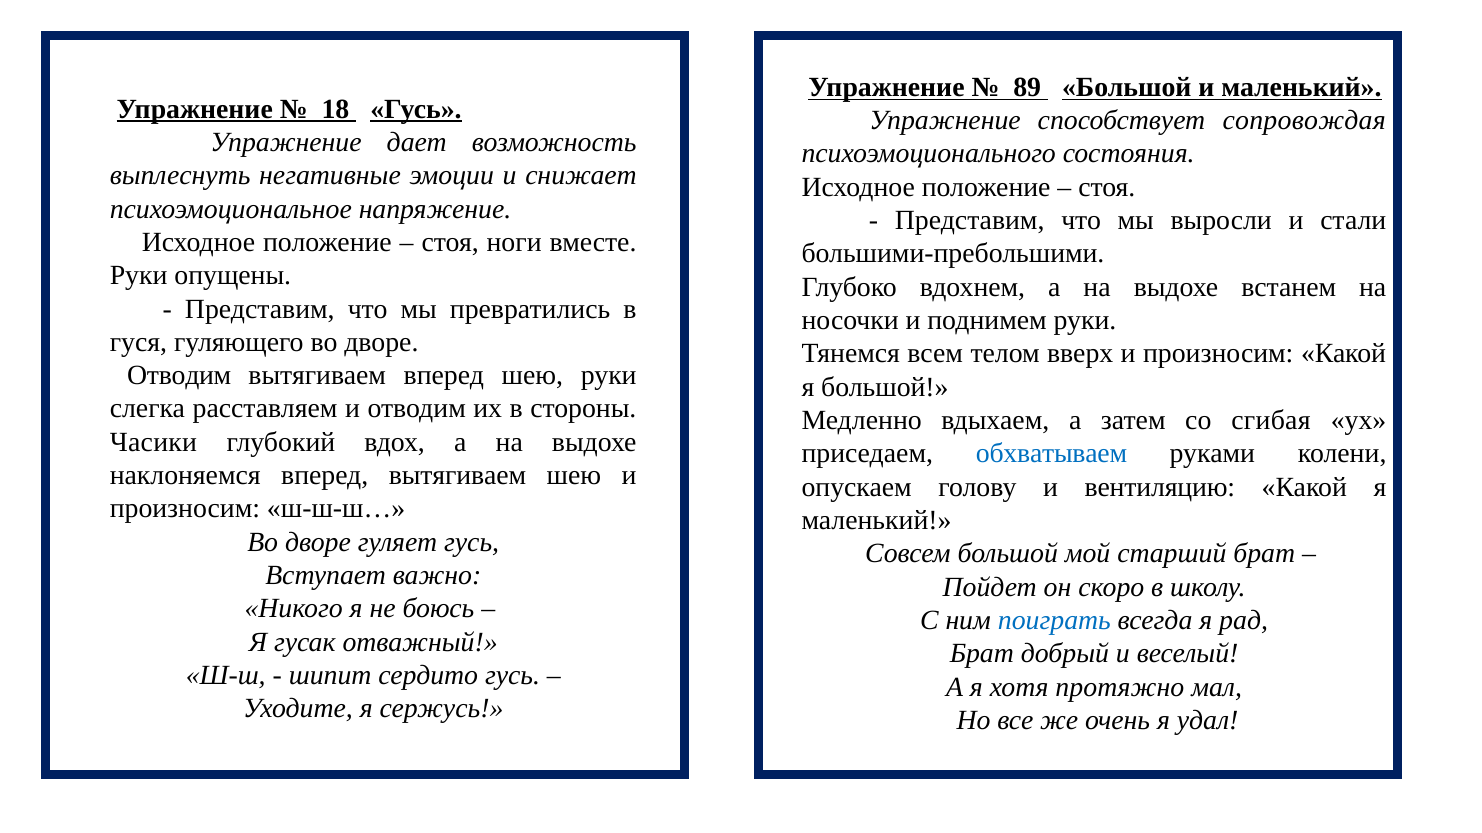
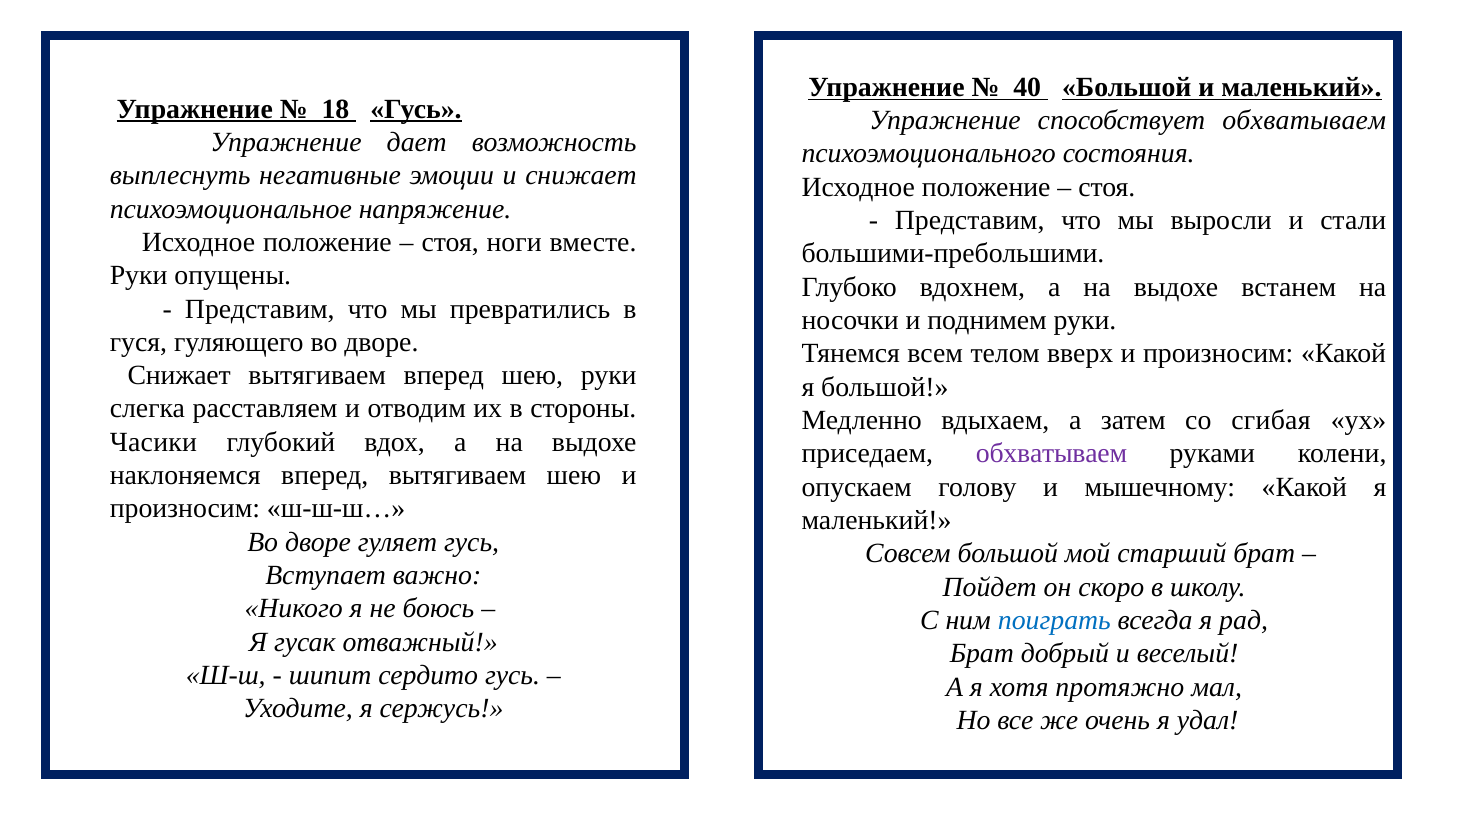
89: 89 -> 40 (1027, 87)
способствует сопровождая: сопровождая -> обхватываем (1304, 121)
Отводим: Отводим -> Снижает (179, 376)
обхватываем colour: blue -> purple (1052, 454)
вентиляцию: вентиляцию -> мышечному (1160, 487)
